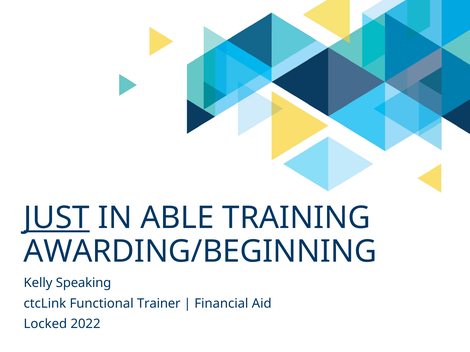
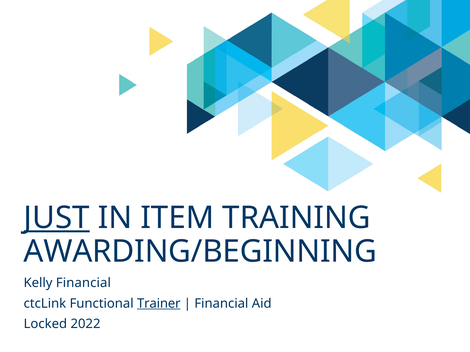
ABLE: ABLE -> ITEM (177, 218)
Kelly Speaking: Speaking -> Financial (83, 283)
Trainer underline: none -> present (159, 304)
